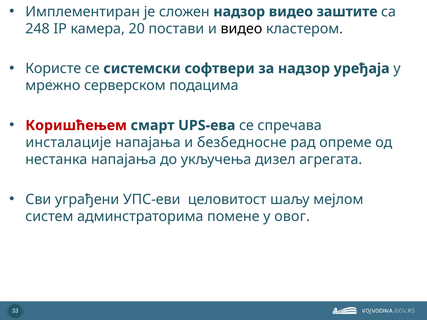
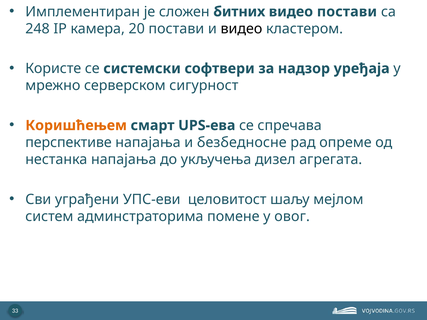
сложен надзор: надзор -> битних (239, 12)
видео заштите: заштите -> постави (347, 12)
подацима: подацима -> сигурност (204, 86)
Коришћењем colour: red -> orange (76, 126)
инсталације: инсталације -> перспективе (69, 143)
